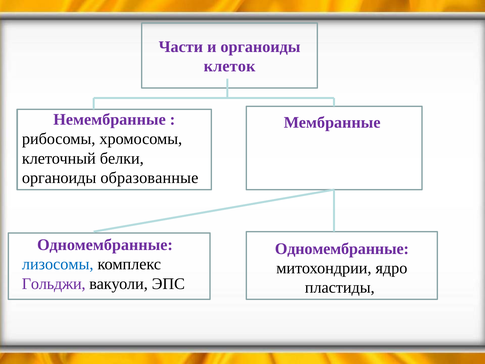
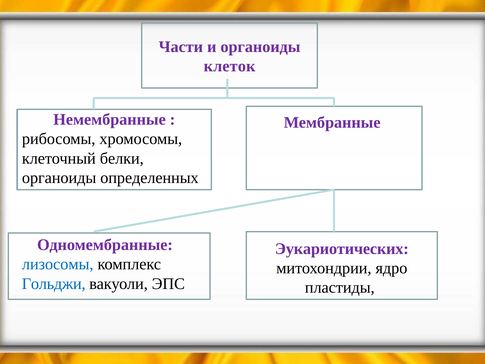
образованные: образованные -> определенных (149, 178)
Одномембранные: Одномембранные -> Эукариотических (342, 249)
Гольджи colour: purple -> blue (54, 284)
